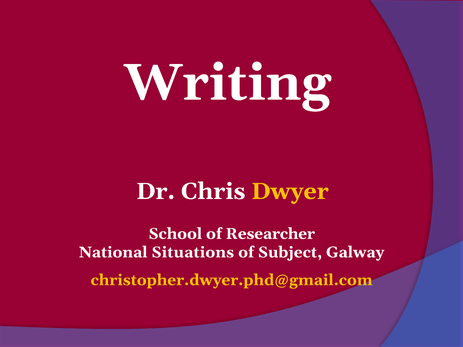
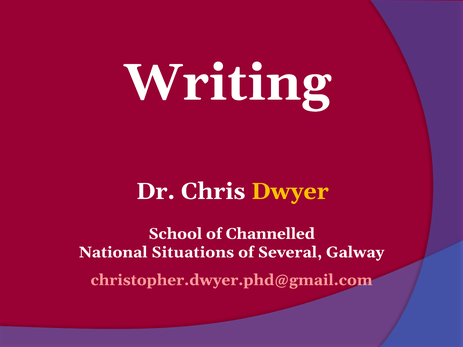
Researcher: Researcher -> Channelled (270, 234)
Subject: Subject -> Several (290, 252)
christopher.dwyer.phd@gmail.com colour: yellow -> pink (232, 280)
